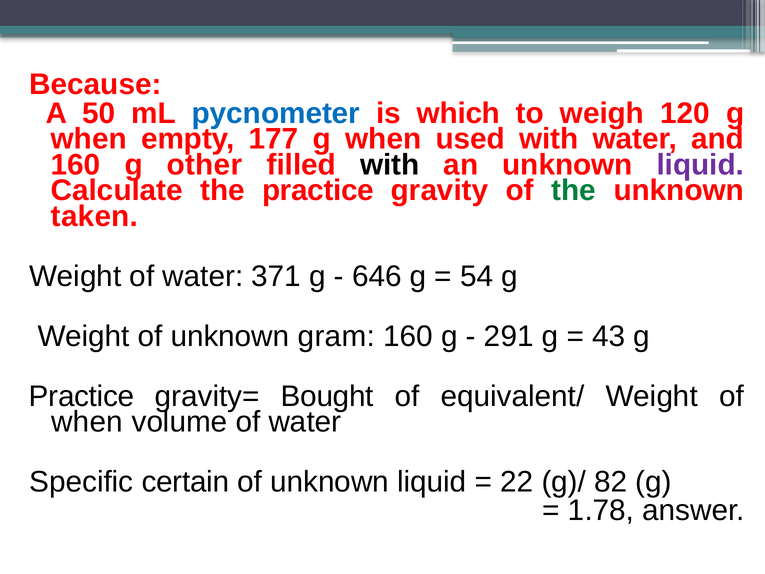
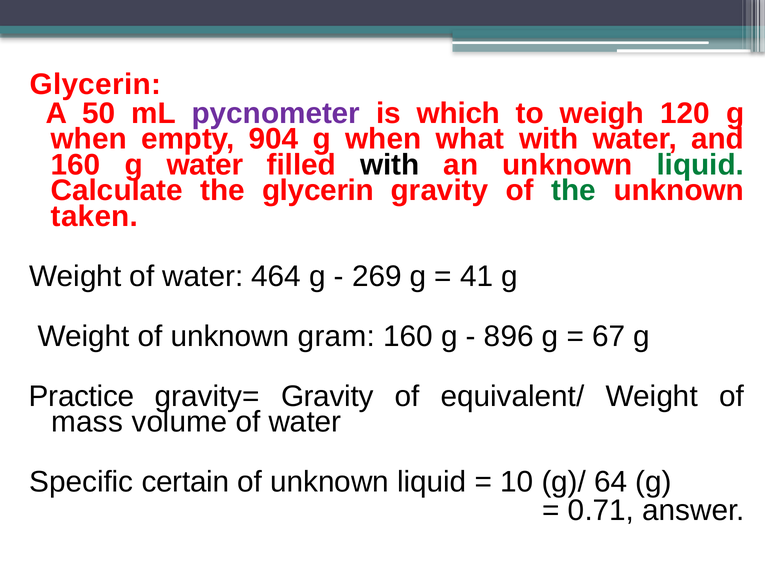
Because: Because -> Glycerin (95, 85)
pycnometer colour: blue -> purple (276, 113)
177: 177 -> 904 (274, 139)
used: used -> what (470, 139)
g other: other -> water (205, 165)
liquid colour: purple -> green (700, 165)
the practice: practice -> glycerin (318, 190)
371: 371 -> 464 (276, 276)
646: 646 -> 269 (377, 276)
54: 54 -> 41 (477, 276)
291: 291 -> 896 (509, 336)
43: 43 -> 67 (609, 336)
gravity= Bought: Bought -> Gravity (327, 396)
when: when -> mass (87, 422)
22: 22 -> 10 (517, 482)
82: 82 -> 64 (611, 482)
1.78: 1.78 -> 0.71 (601, 510)
